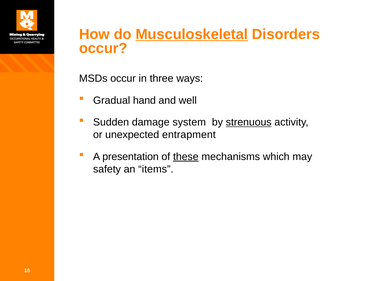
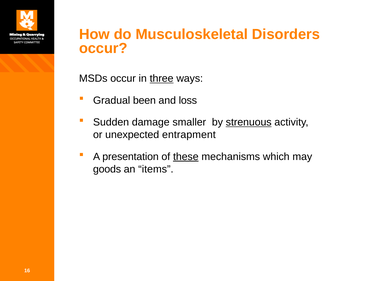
Musculoskeletal underline: present -> none (192, 34)
three underline: none -> present (162, 79)
hand: hand -> been (144, 100)
well: well -> loss (188, 100)
system: system -> smaller (189, 122)
safety: safety -> goods (107, 169)
